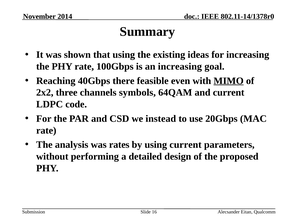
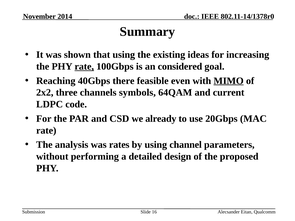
rate underline: none -> present (84, 67)
an increasing: increasing -> considered (180, 67)
instead: instead -> already (161, 119)
using current: current -> channel (186, 145)
